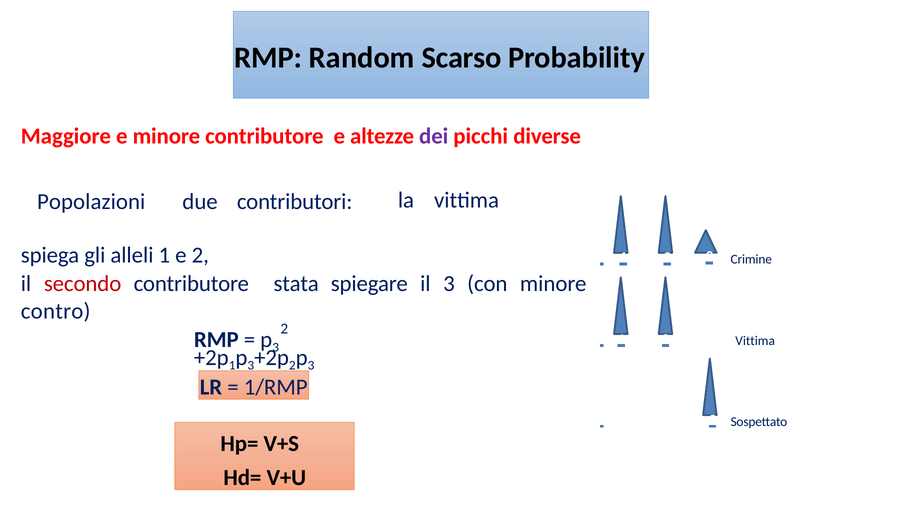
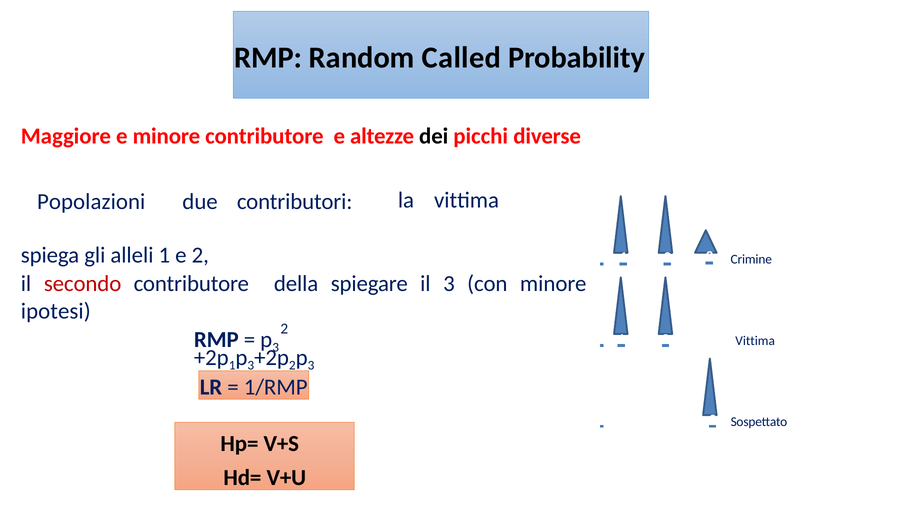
Scarso: Scarso -> Called (461, 57)
dei colour: purple -> black (434, 136)
stata: stata -> della (296, 283)
contro: contro -> ipotesi (56, 311)
